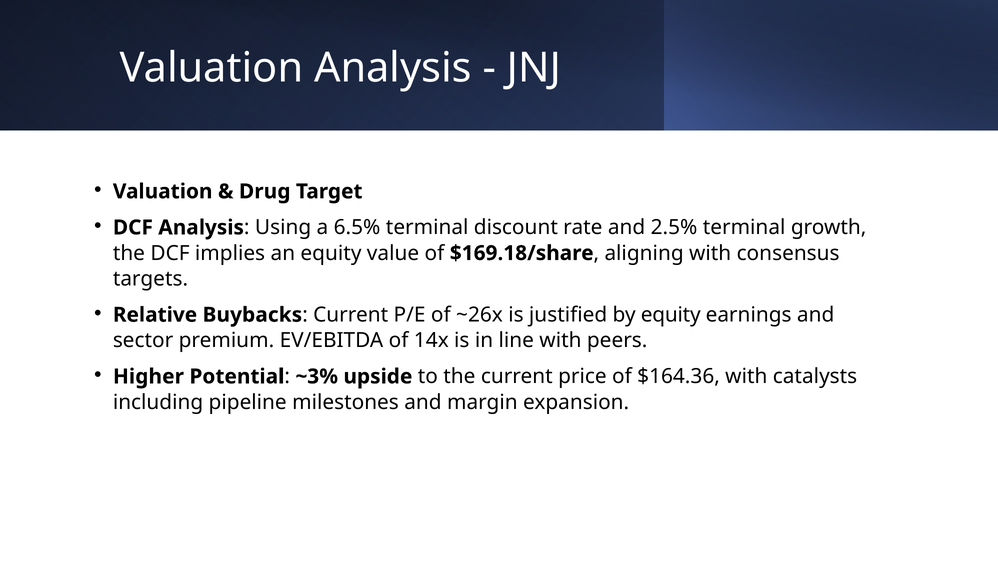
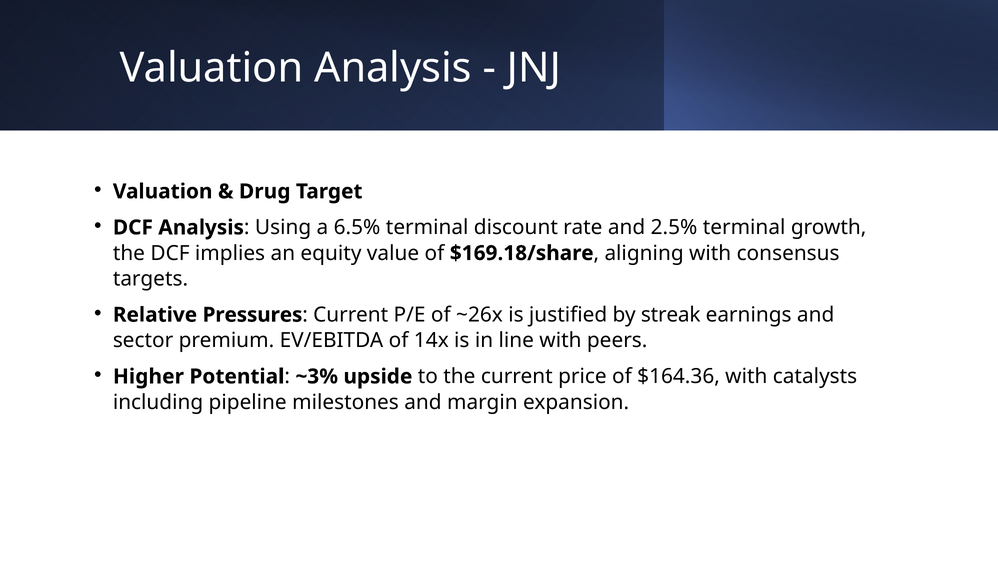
Buybacks: Buybacks -> Pressures (252, 315)
by equity: equity -> streak (671, 315)
